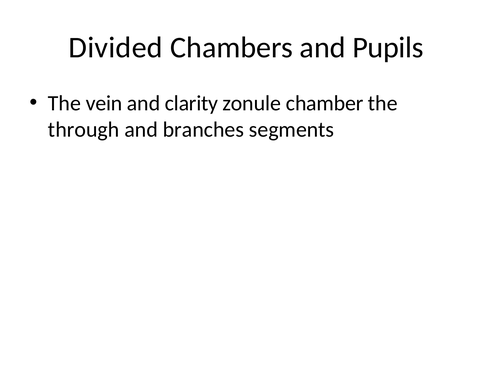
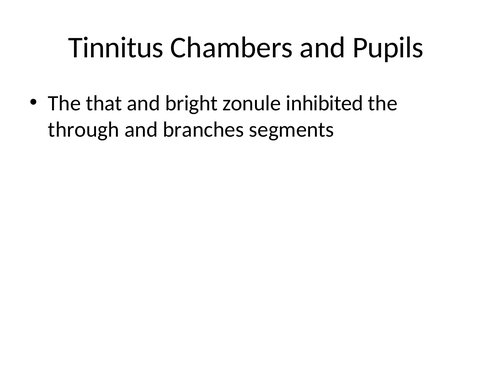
Divided: Divided -> Tinnitus (116, 48)
vein: vein -> that (104, 103)
clarity: clarity -> bright (191, 103)
chamber: chamber -> inhibited (325, 103)
